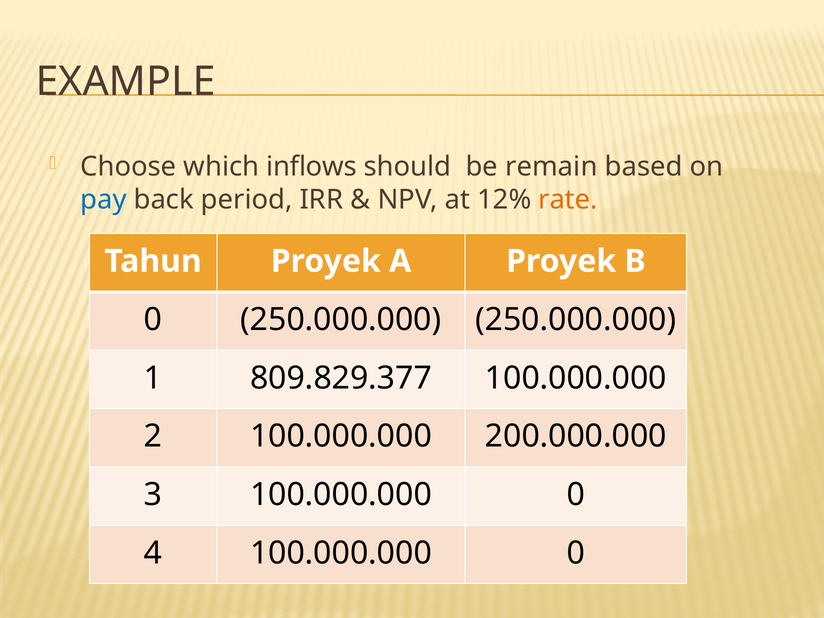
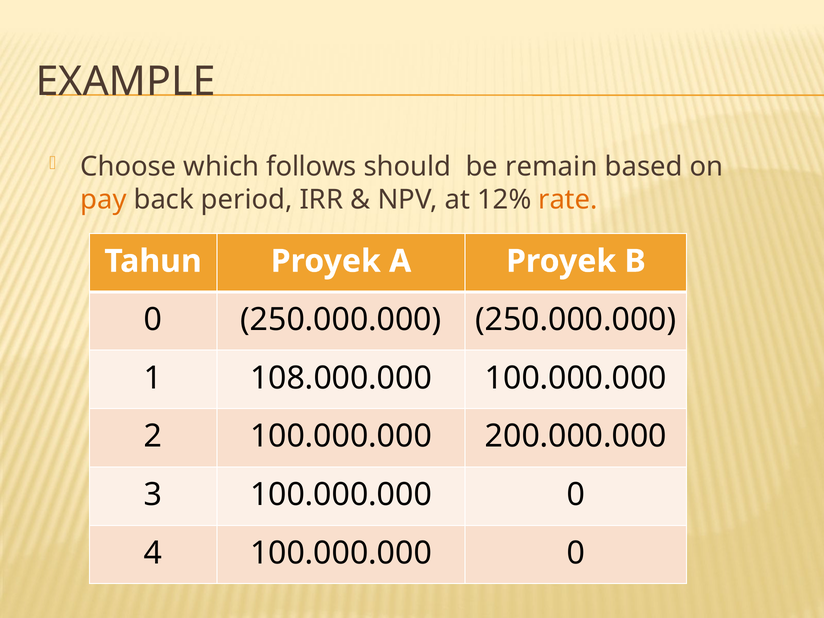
inflows: inflows -> follows (312, 167)
pay colour: blue -> orange (103, 200)
809.829.377: 809.829.377 -> 108.000.000 (341, 378)
